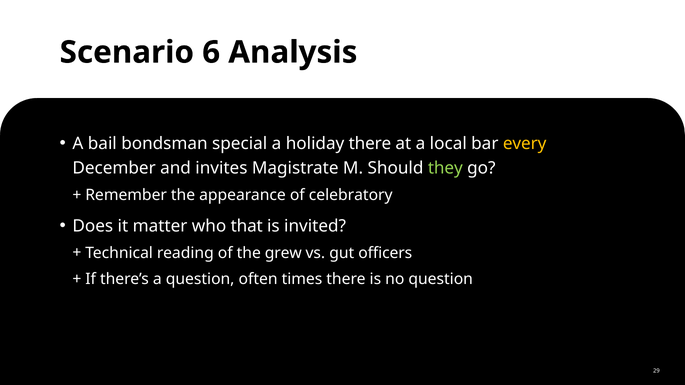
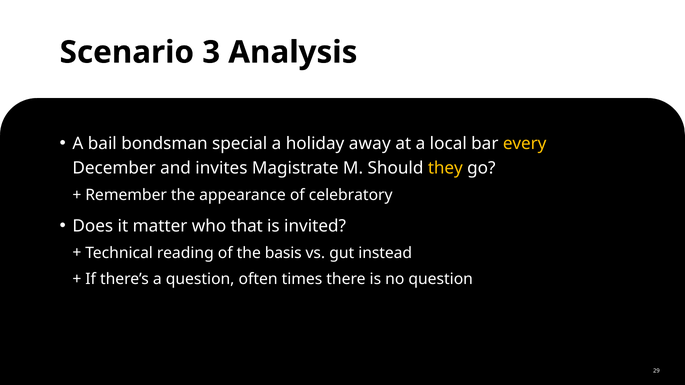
6: 6 -> 3 (211, 52)
holiday there: there -> away (370, 144)
they colour: light green -> yellow (445, 168)
grew: grew -> basis (283, 253)
officers: officers -> instead (385, 253)
